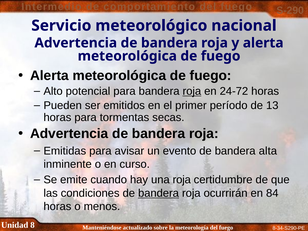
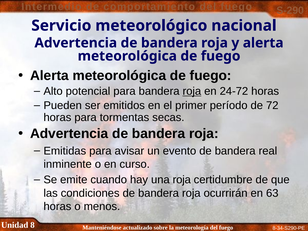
13: 13 -> 72 (272, 106)
alta: alta -> real (268, 151)
bandera underline: present -> none (159, 193)
84: 84 -> 63 (272, 193)
